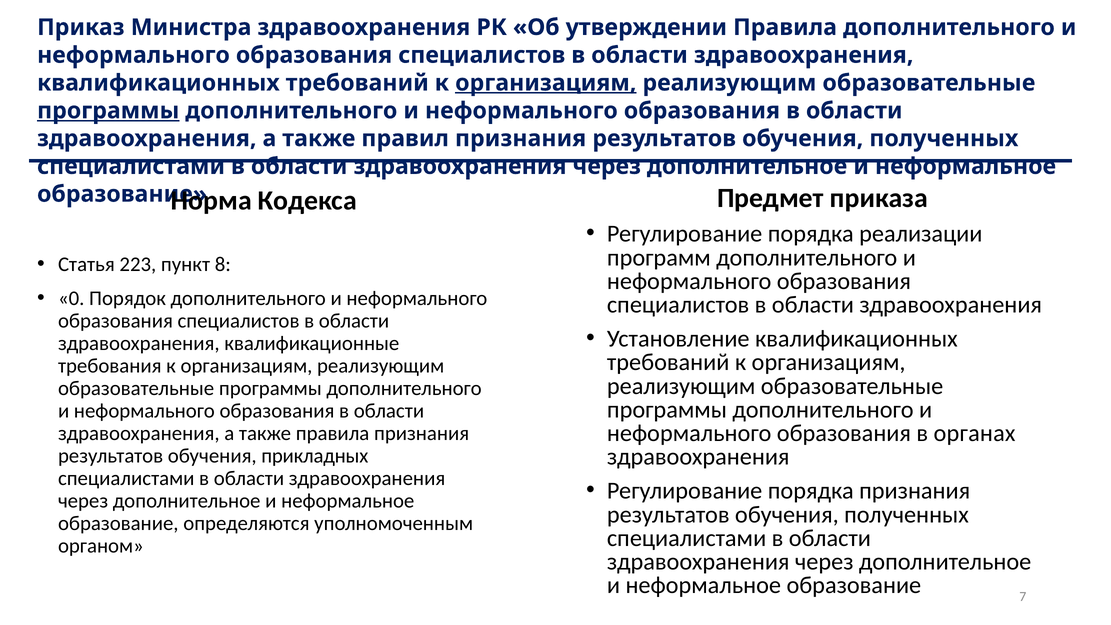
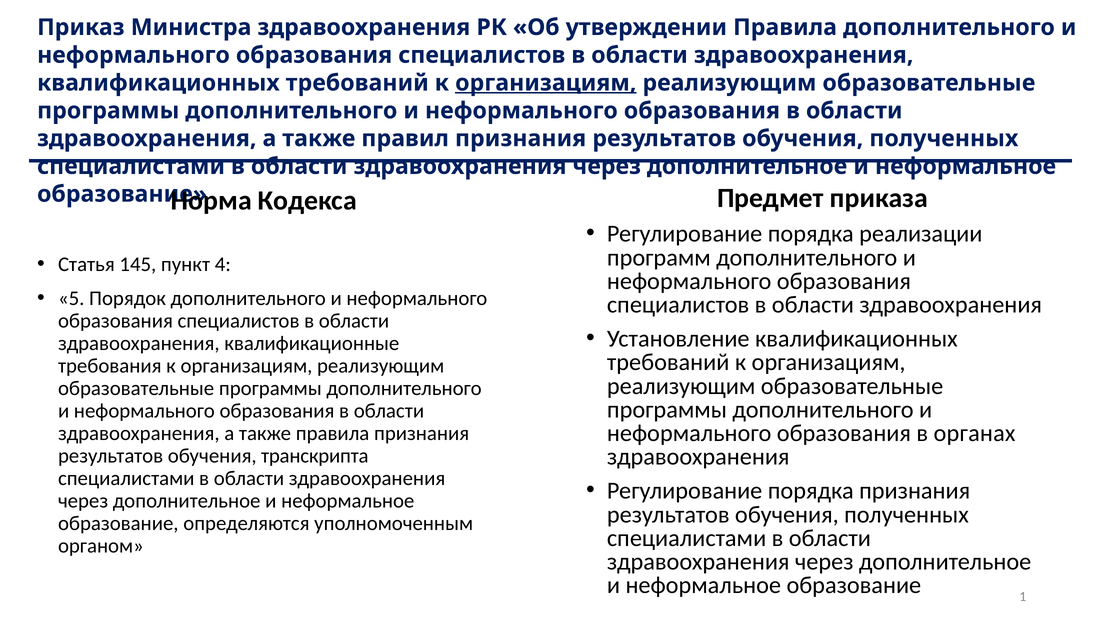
программы underline: present -> none (108, 111)
223: 223 -> 145 (138, 264)
8: 8 -> 4 (223, 264)
0: 0 -> 5 (71, 298)
прикладных: прикладных -> транскрипта (315, 456)
7: 7 -> 1 (1023, 597)
